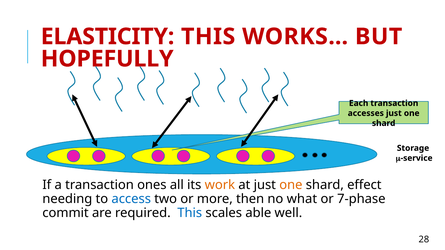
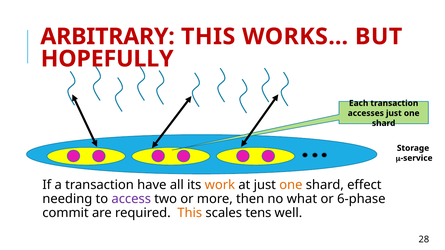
ELASTICITY: ELASTICITY -> ARBITRARY (108, 37)
ones: ones -> have (152, 185)
access colour: blue -> purple (131, 199)
7-phase: 7-phase -> 6-phase (361, 199)
This colour: blue -> orange (190, 213)
able: able -> tens (258, 213)
